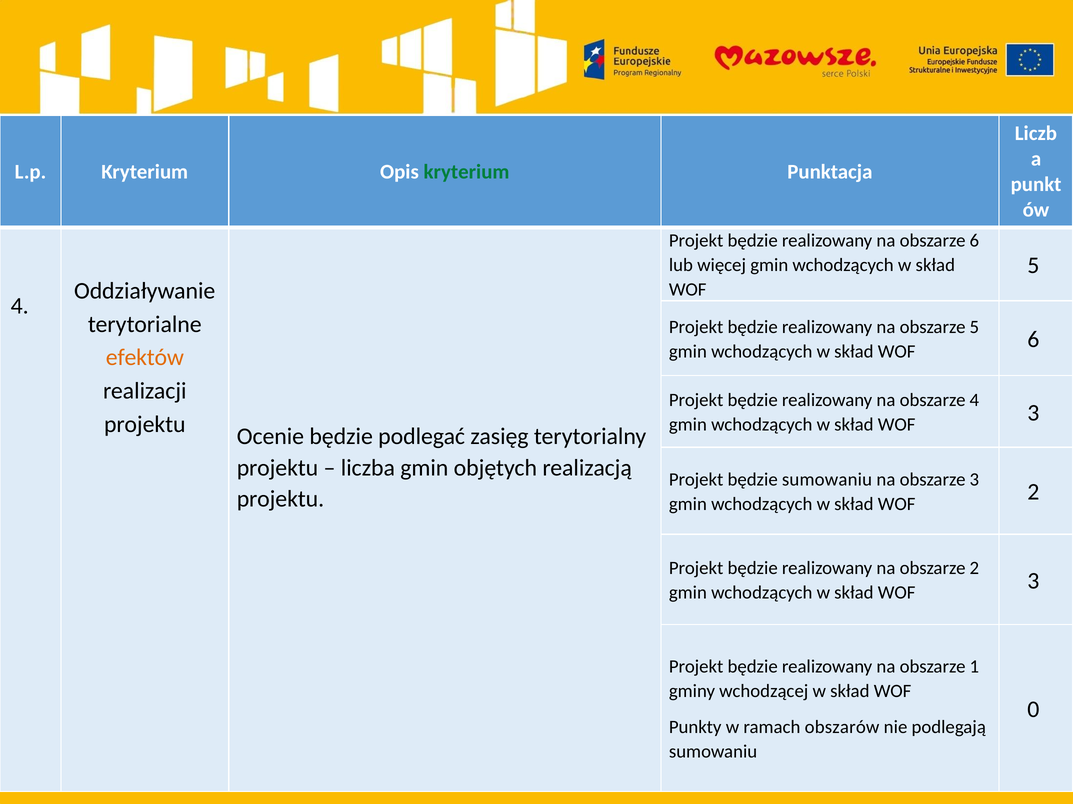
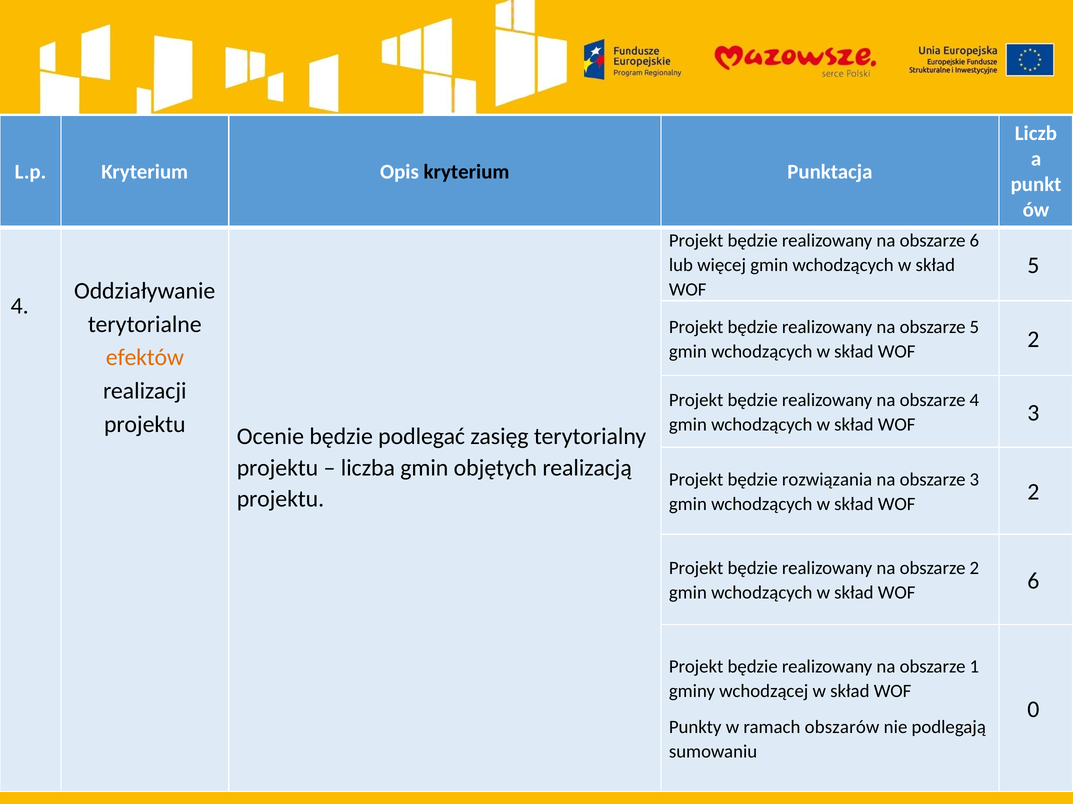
kryterium colour: green -> black (466, 172)
6: 6 -> 2 (1033, 340)
będzie sumowaniu: sumowaniu -> rozwiązania (827, 480)
3: 3 -> 6 (1033, 581)
